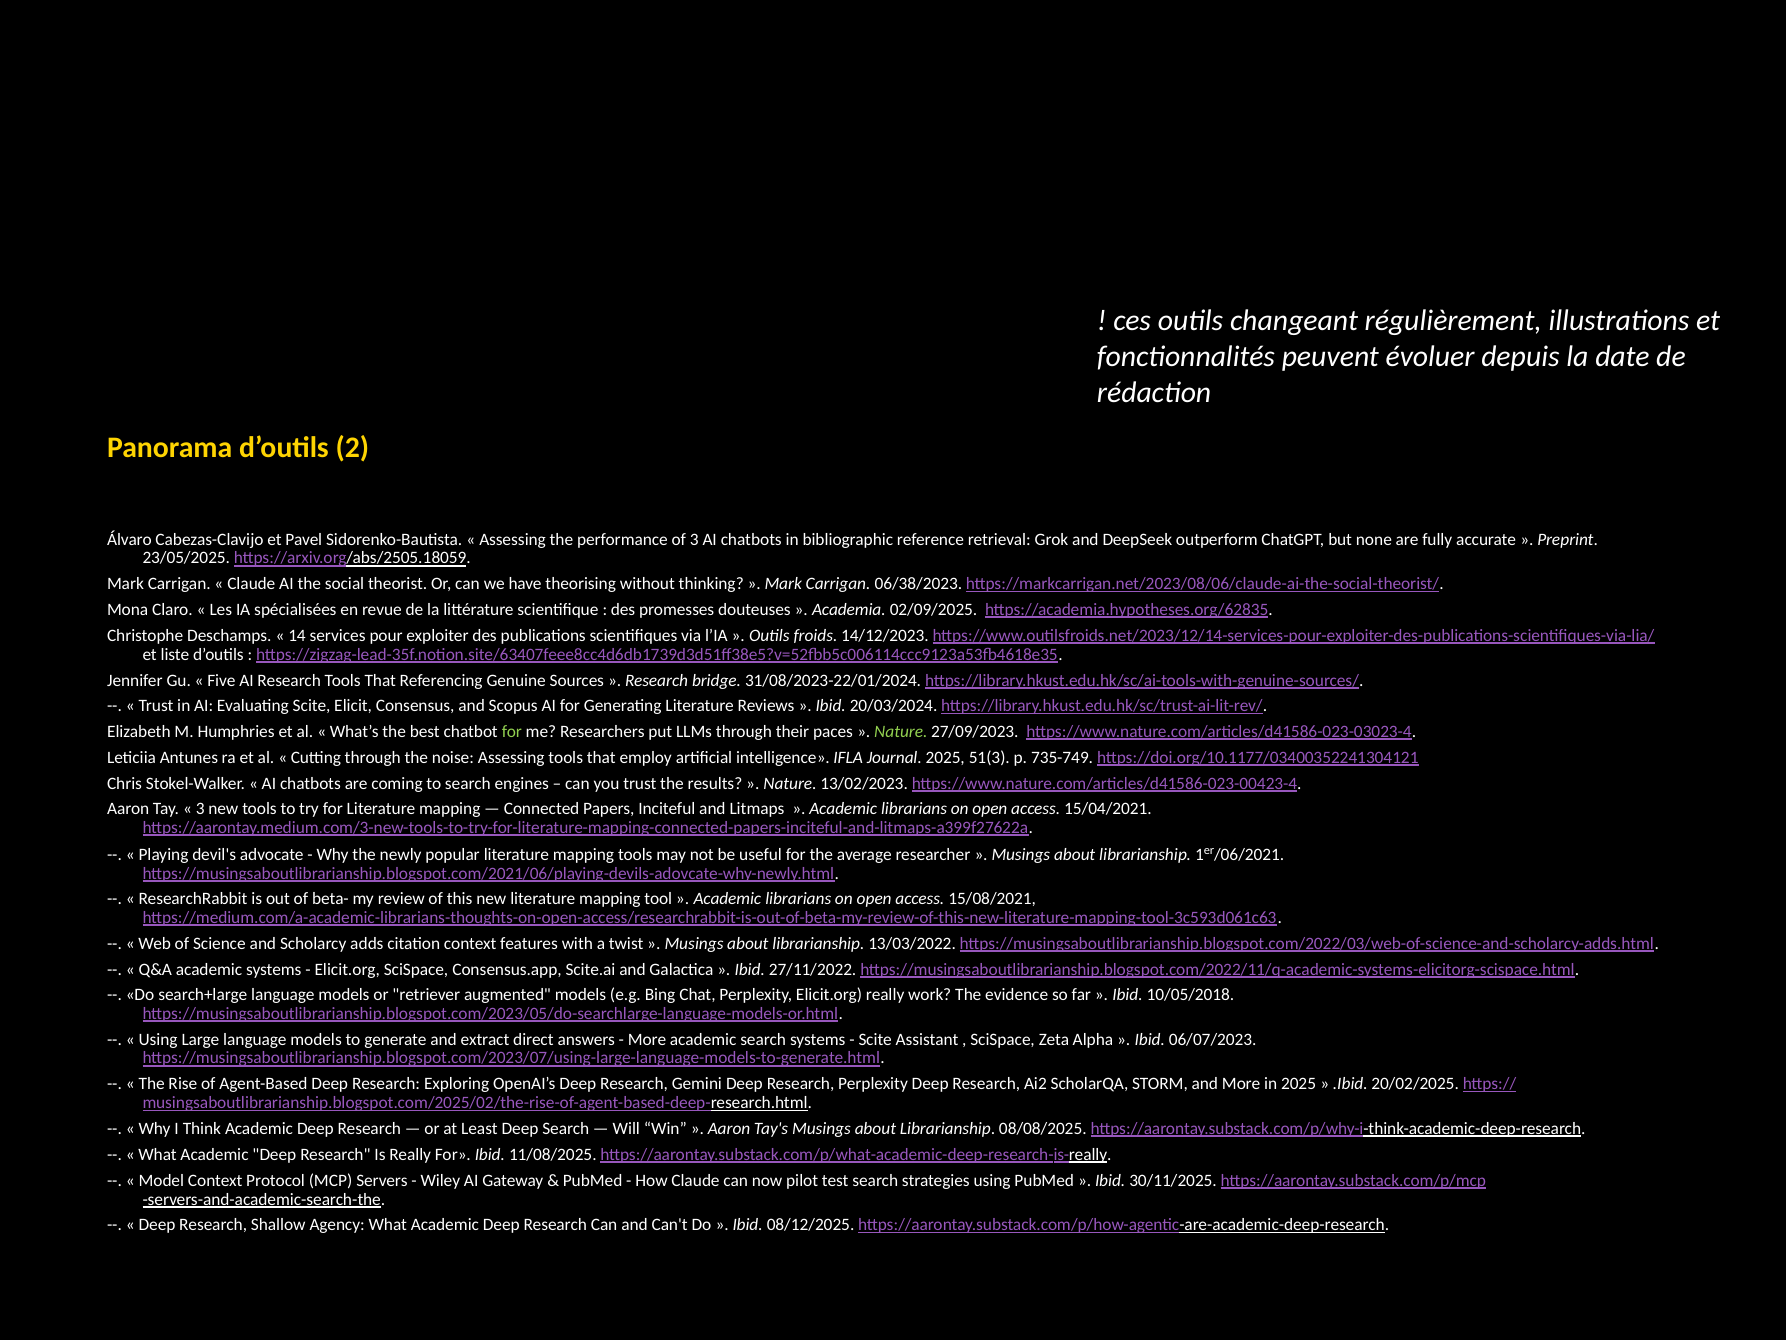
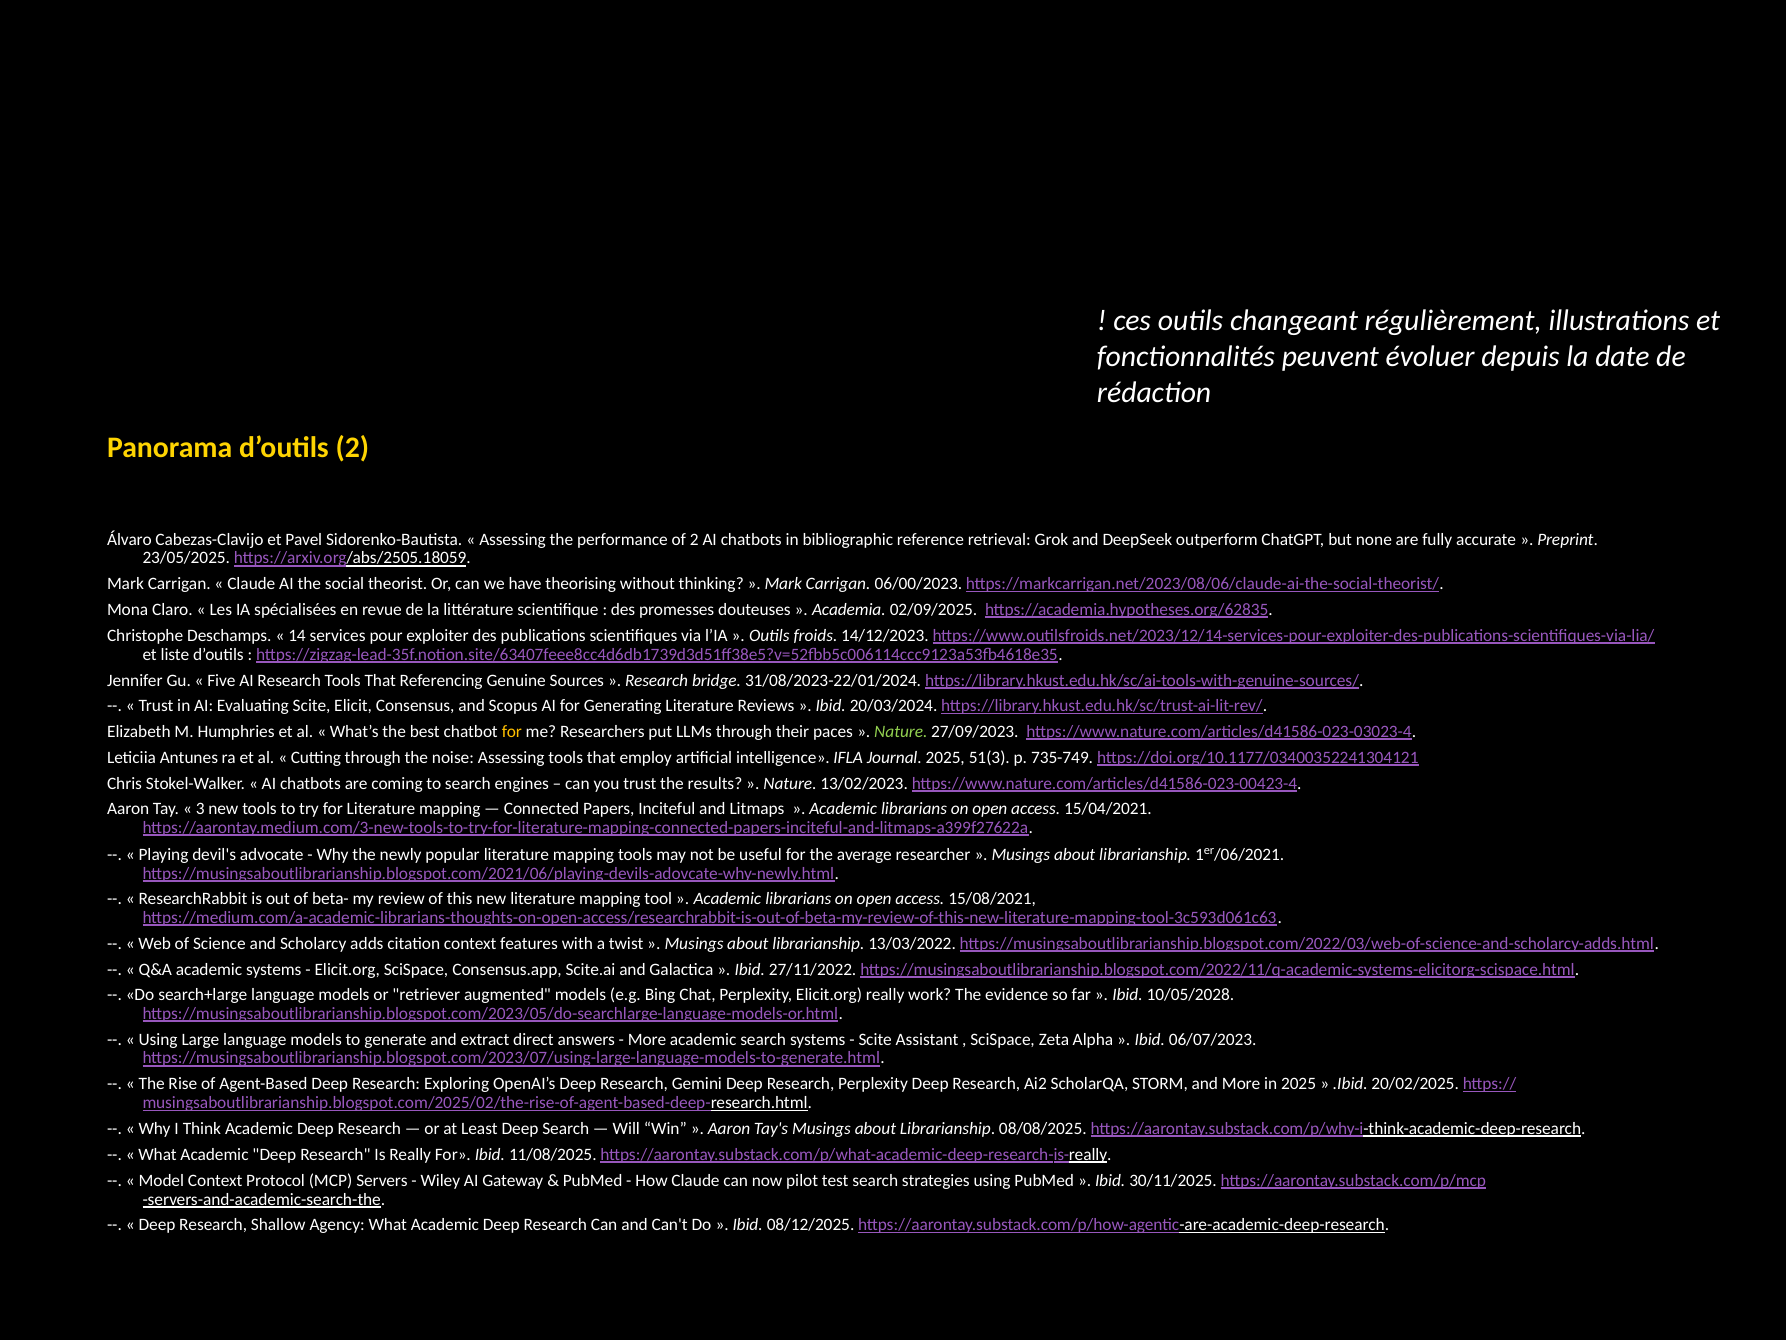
of 3: 3 -> 2 (694, 539)
06/38/2023: 06/38/2023 -> 06/00/2023 (918, 584)
for colour: light green -> yellow (512, 732)
10/05/2018: 10/05/2018 -> 10/05/2028 (1190, 995)
